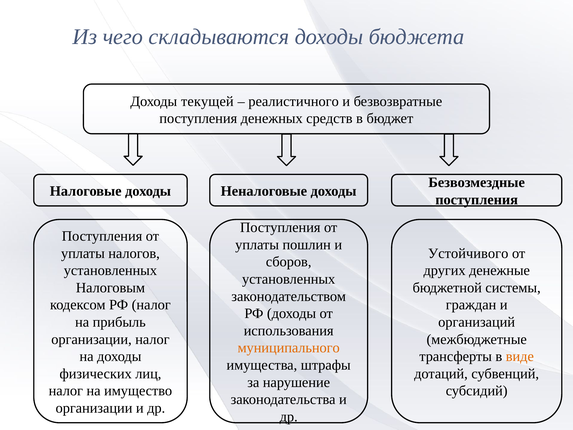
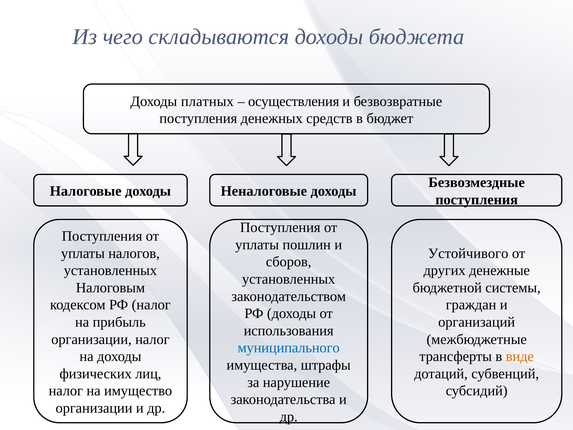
текущей: текущей -> платных (207, 101)
реалистичного: реалистичного -> осуществления (294, 101)
муниципального colour: orange -> blue (289, 348)
